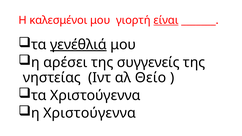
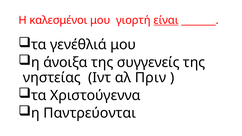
γενέθλιά underline: present -> none (78, 45)
αρέσει: αρέσει -> άνοιξα (65, 62)
Θείο: Θείο -> Πριν (151, 78)
η Χριστούγεννα: Χριστούγεννα -> Παντρεύονται (90, 113)
